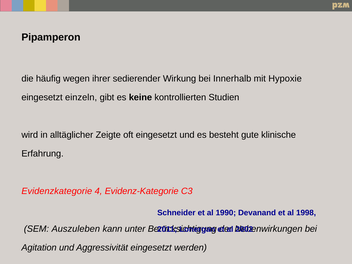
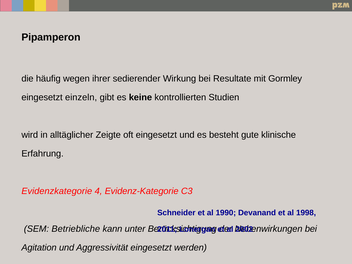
Innerhalb: Innerhalb -> Resultate (232, 79)
Hypoxie: Hypoxie -> Gormley (285, 79)
Auszuleben: Auszuleben -> Betriebliche (76, 229)
